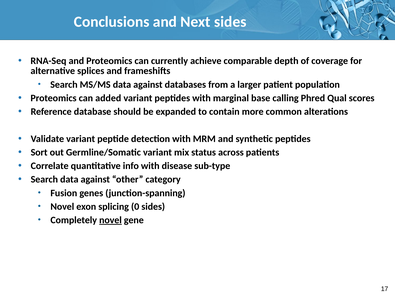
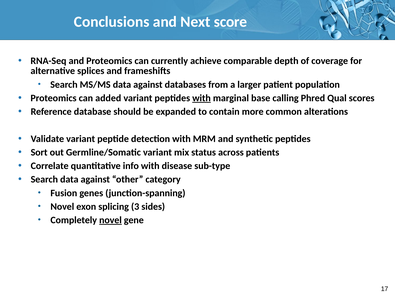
Next sides: sides -> score (230, 22)
with underline: none -> present (202, 98)
0: 0 -> 3 (135, 206)
